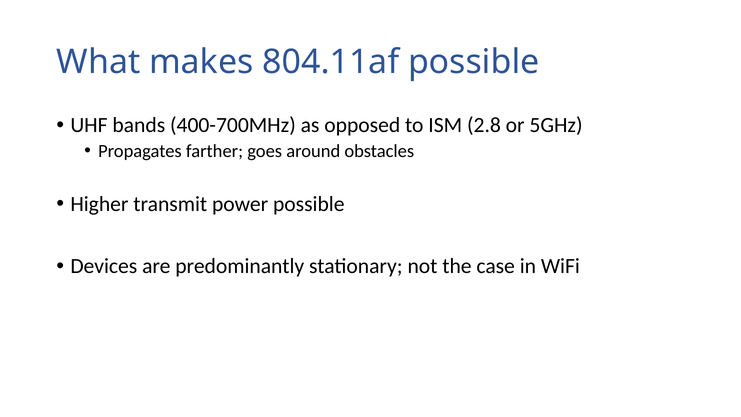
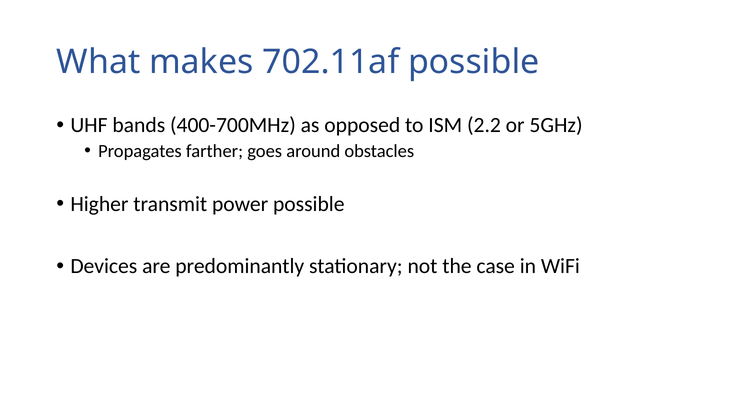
804.11af: 804.11af -> 702.11af (331, 62)
2.8: 2.8 -> 2.2 (484, 125)
